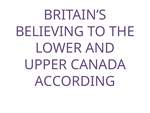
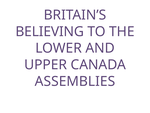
ACCORDING: ACCORDING -> ASSEMBLIES (75, 81)
